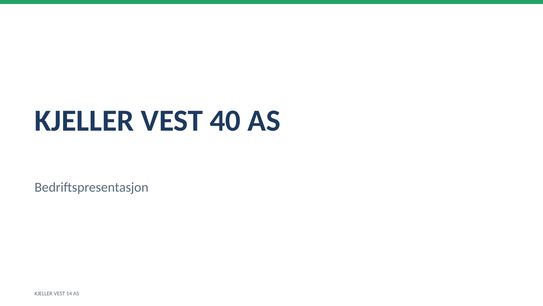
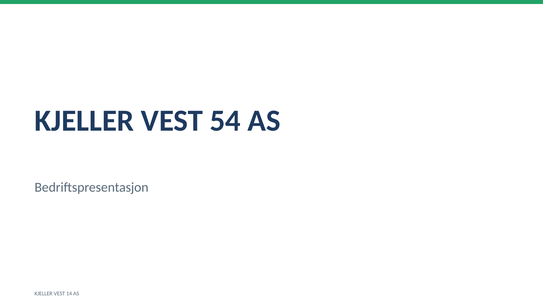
40: 40 -> 54 (225, 120)
